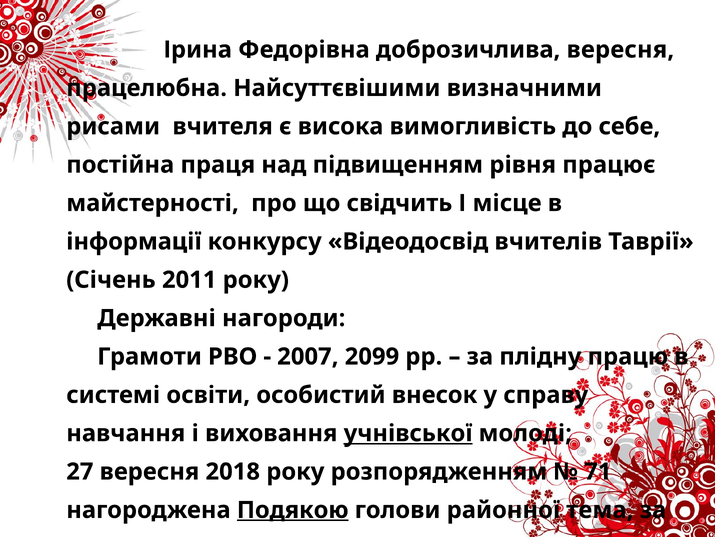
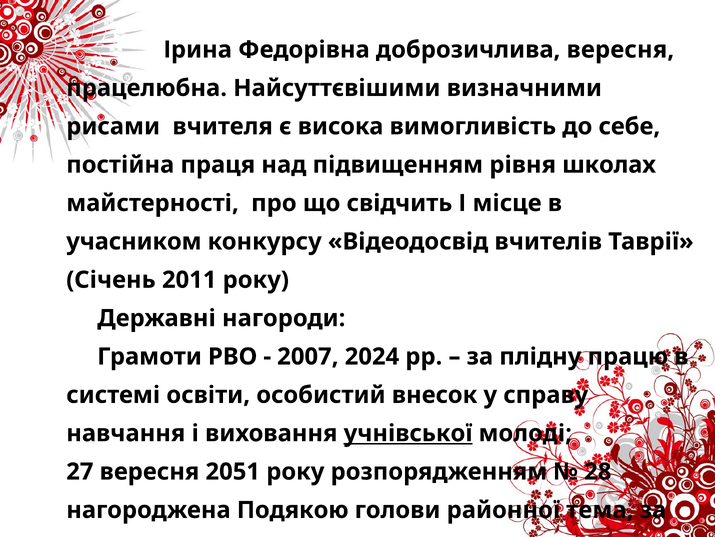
працює: працює -> школах (609, 165)
інформації: інформації -> учасником (134, 241)
2099: 2099 -> 2024 (372, 356)
2018: 2018 -> 2051 (233, 471)
71: 71 -> 28 (598, 471)
Подякою underline: present -> none (293, 509)
